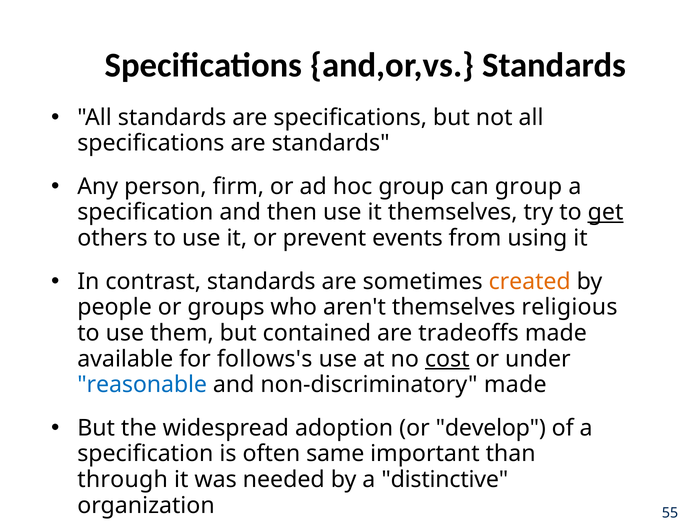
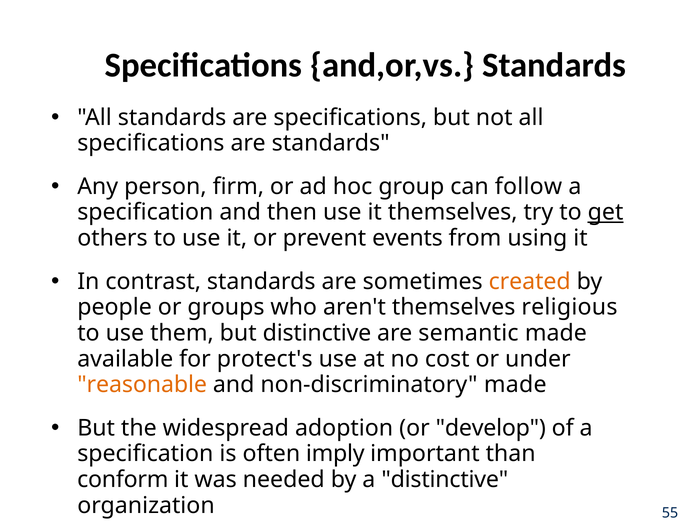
can group: group -> follow (529, 187)
but contained: contained -> distinctive (317, 333)
tradeoffs: tradeoffs -> semantic (468, 333)
follows's: follows's -> protect's (265, 359)
cost underline: present -> none (447, 359)
reasonable colour: blue -> orange (142, 385)
same: same -> imply (335, 454)
through: through -> conform (123, 480)
